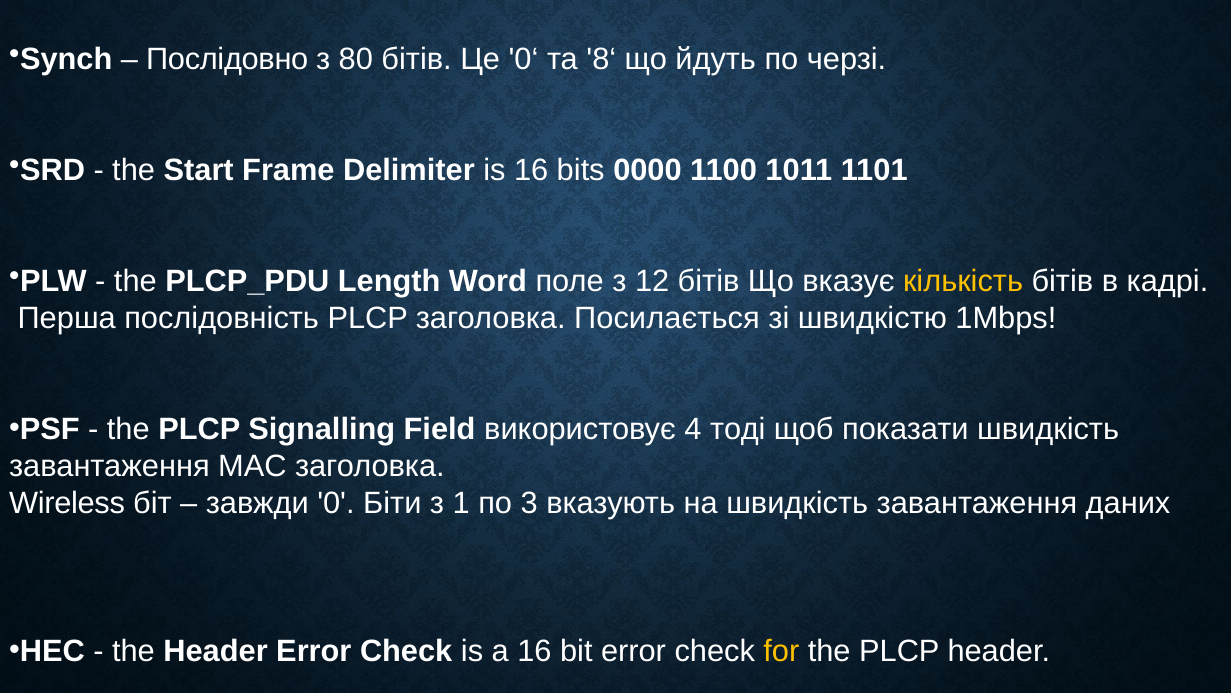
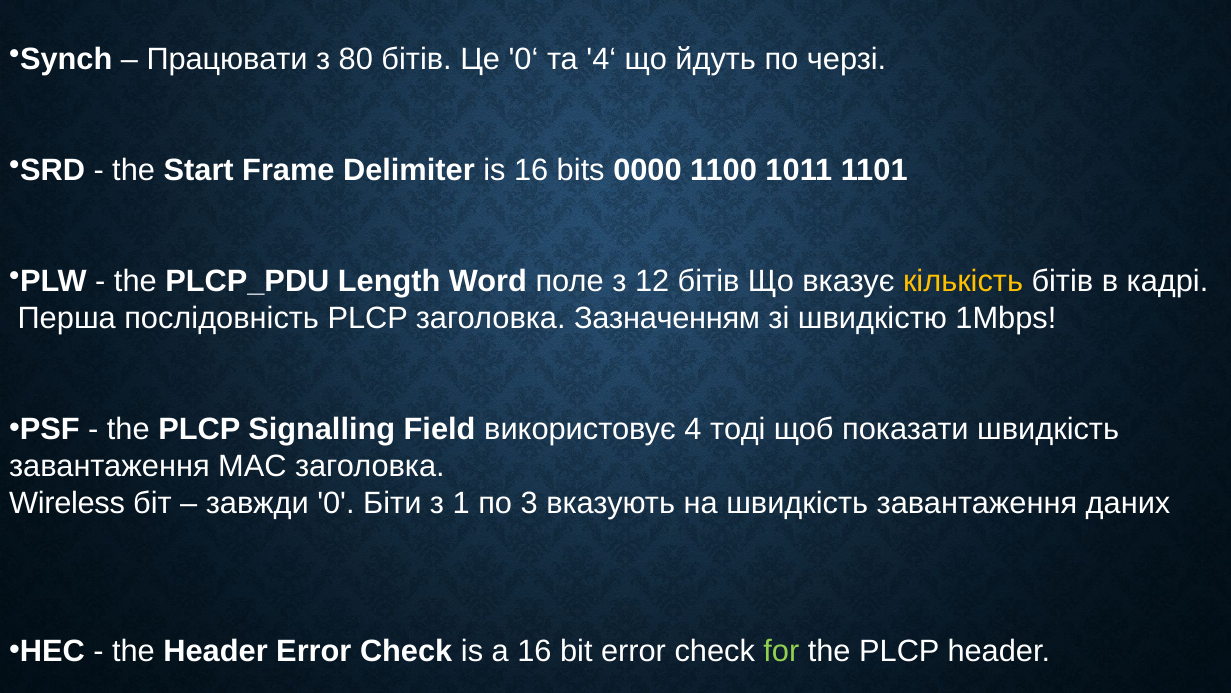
Послідовно: Послідовно -> Працювати (227, 60)
8‘: 8‘ -> 4‘ (601, 60)
Посилається: Посилається -> Зазначенням (667, 318)
for colour: yellow -> light green (781, 651)
